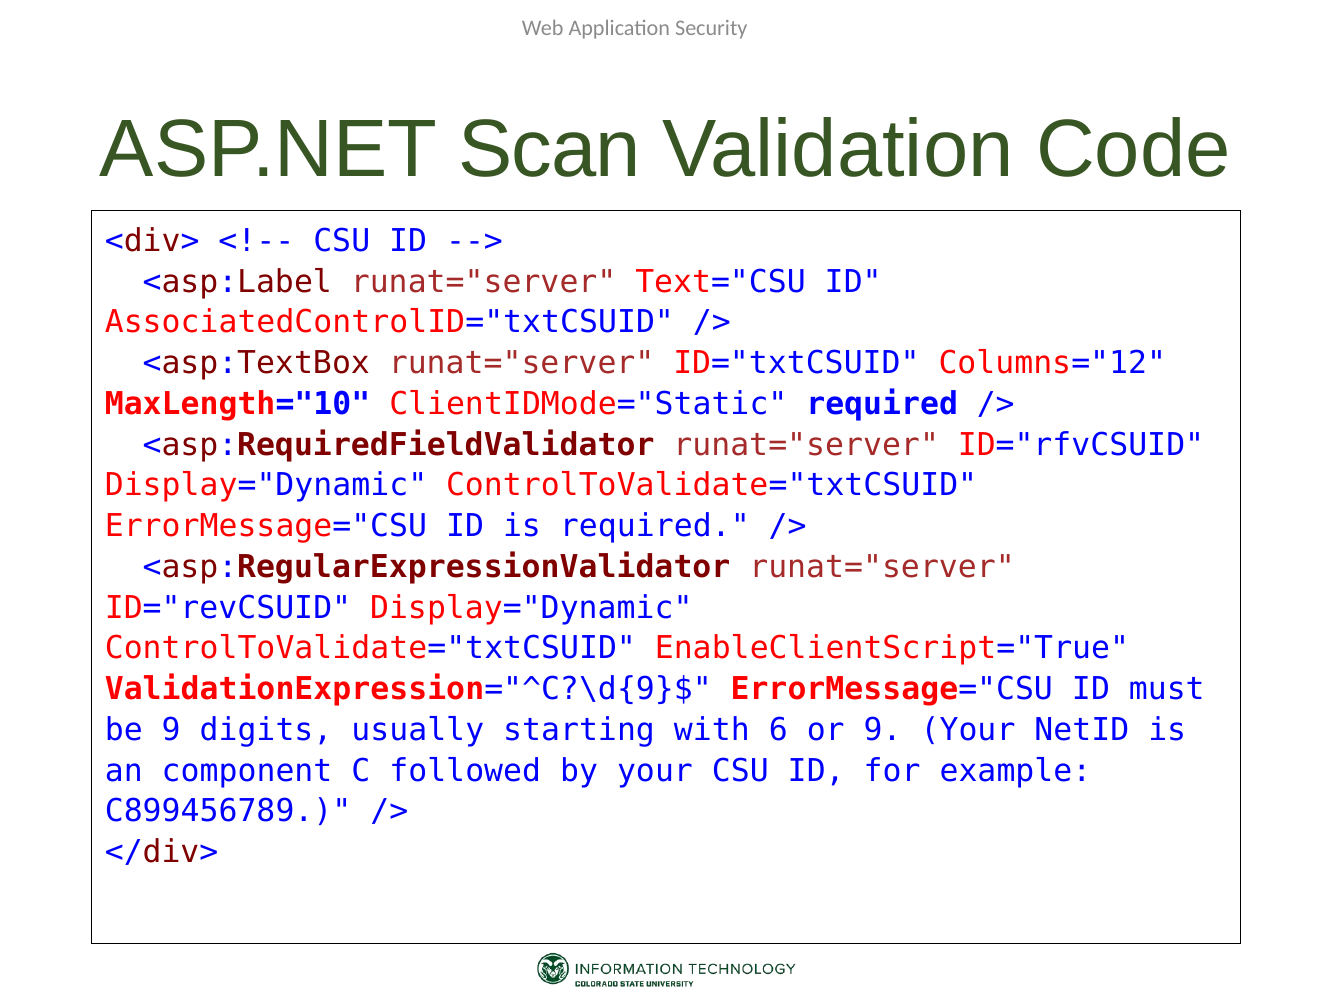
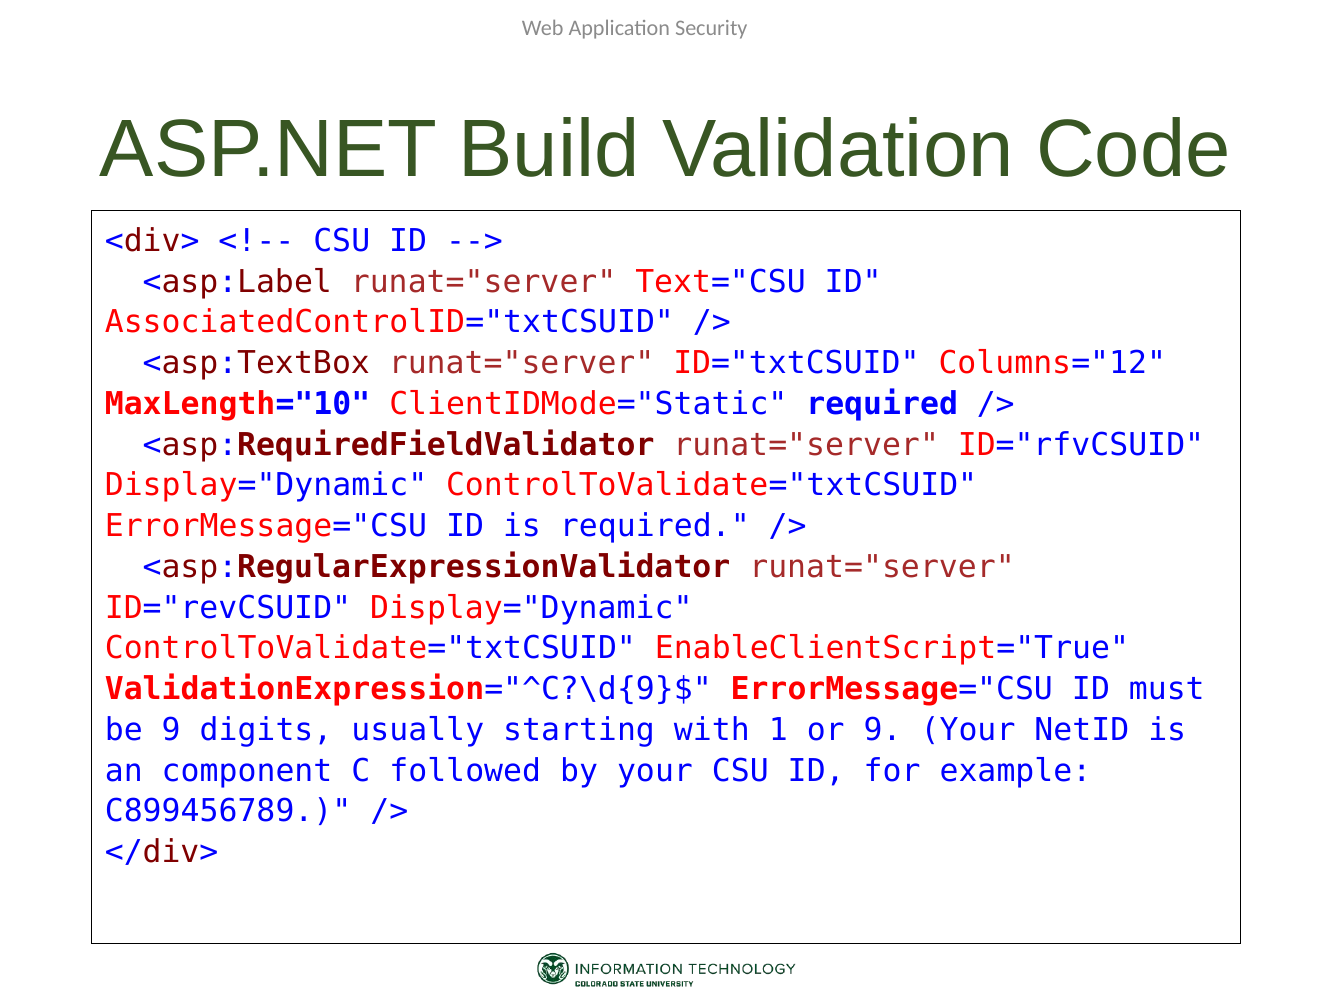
Scan: Scan -> Build (549, 149)
6: 6 -> 1 (778, 730)
